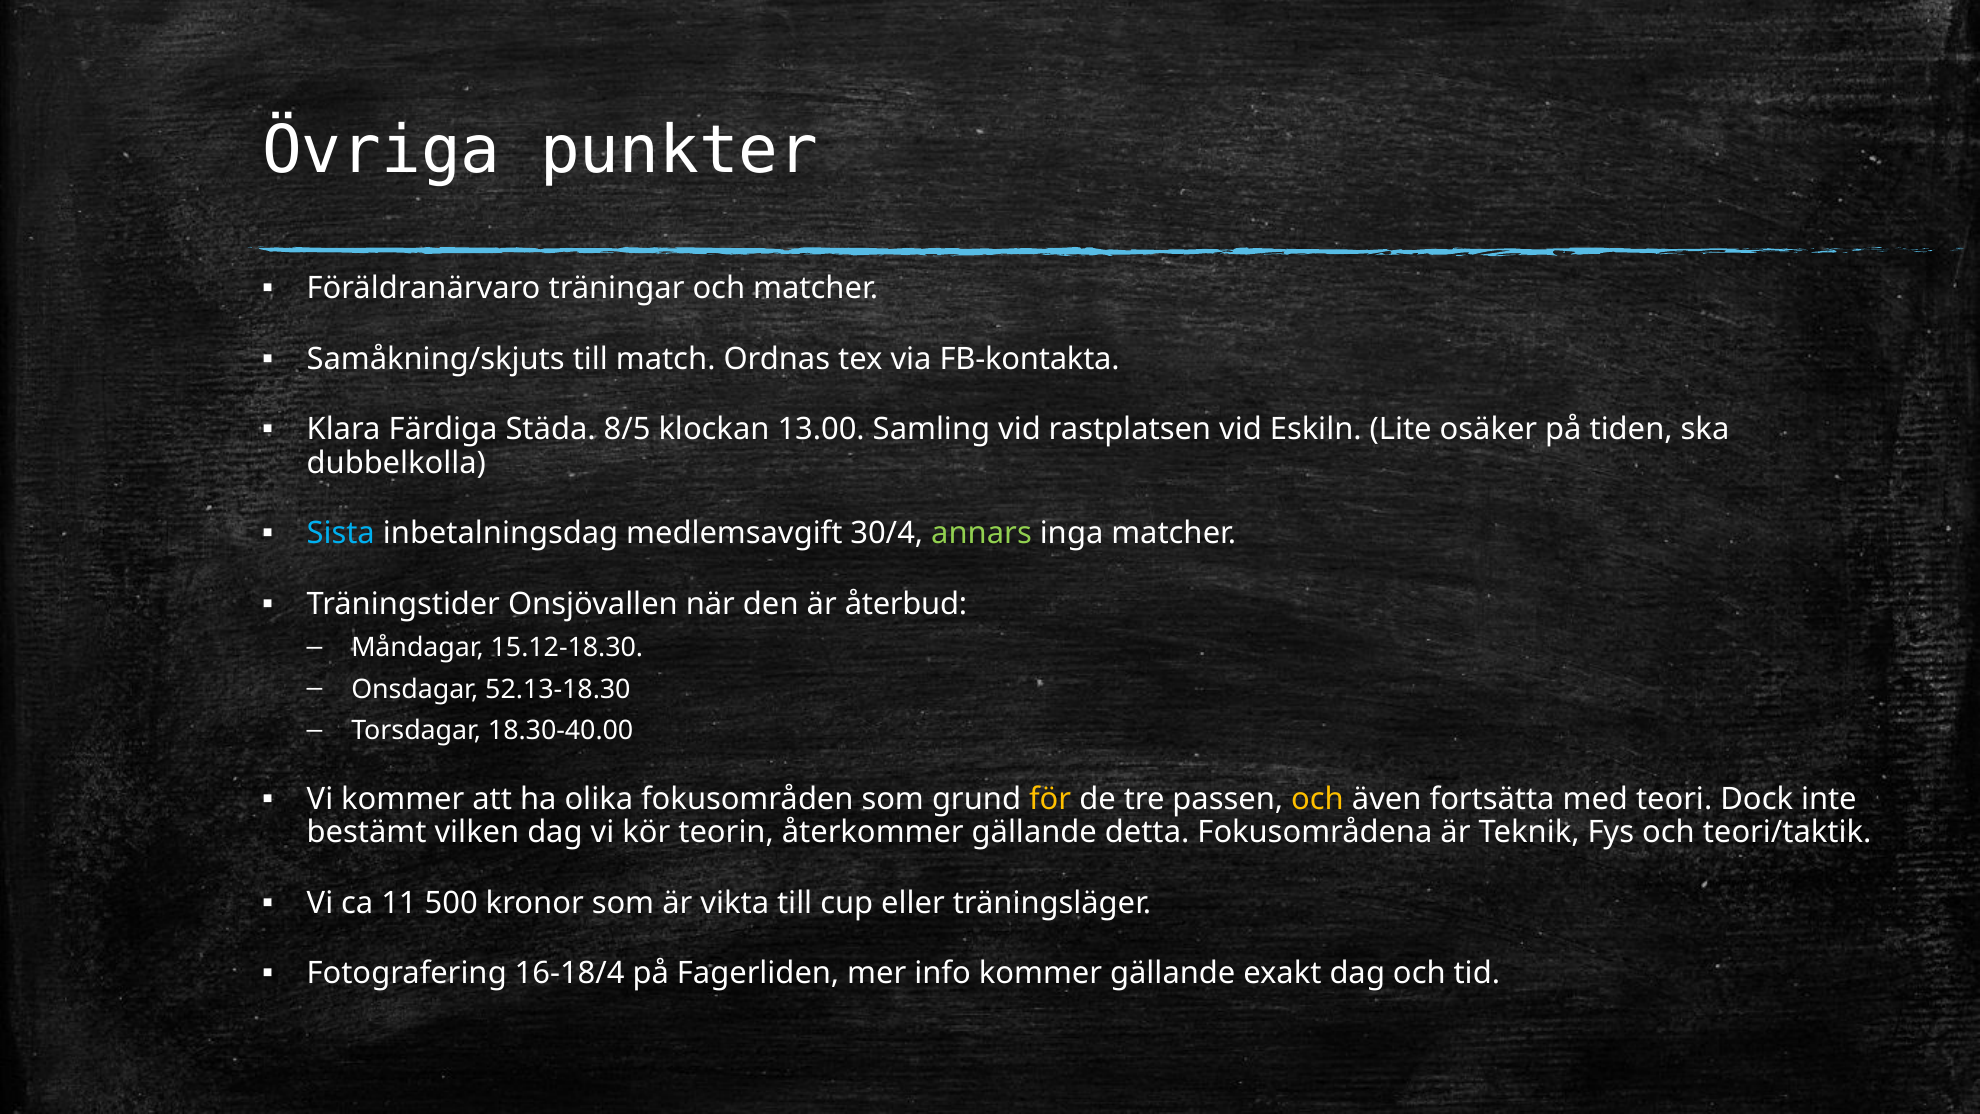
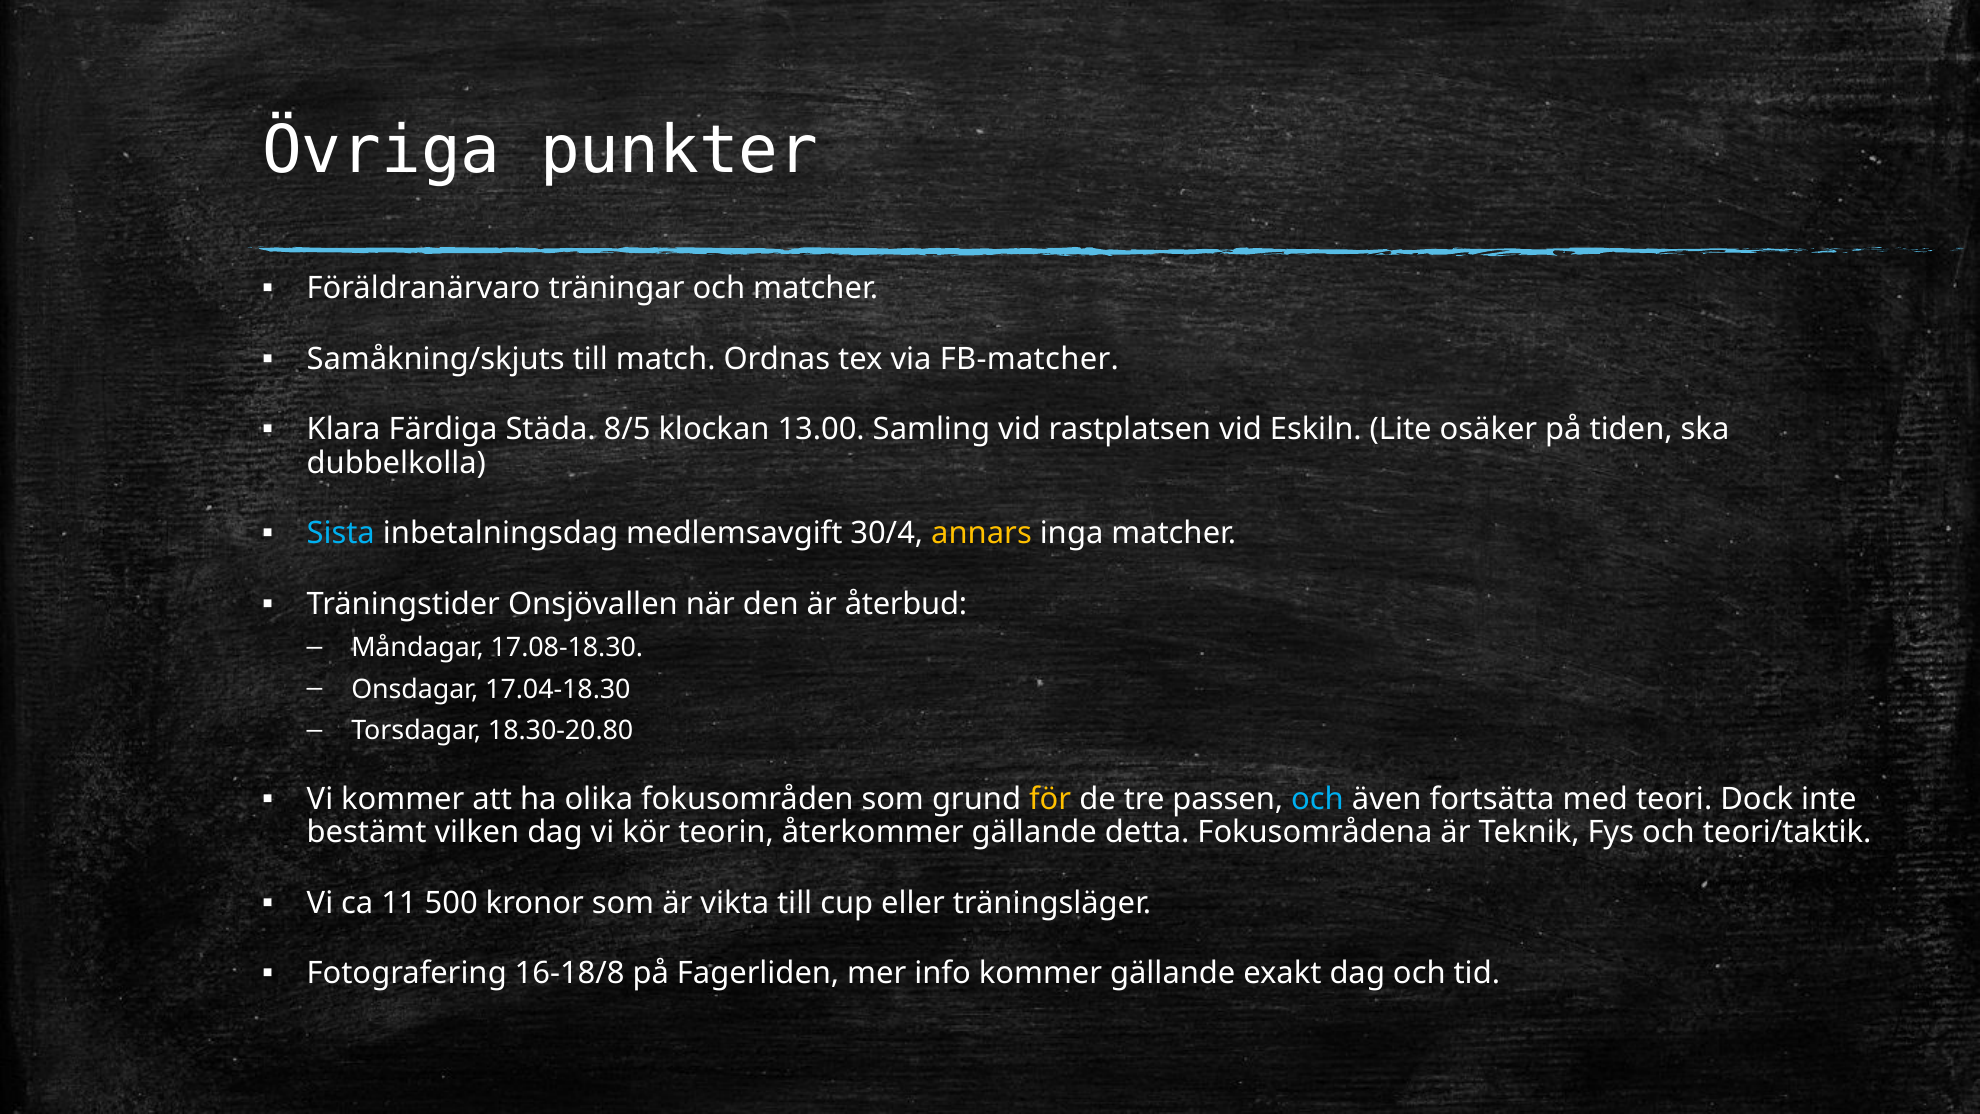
FB-kontakta: FB-kontakta -> FB-matcher (1029, 359)
annars colour: light green -> yellow (982, 534)
15.12-18.30: 15.12-18.30 -> 17.08-18.30 (567, 648)
52.13-18.30: 52.13-18.30 -> 17.04-18.30 (558, 689)
18.30-40.00: 18.30-40.00 -> 18.30-20.80 (561, 731)
och colour: yellow -> light blue (1317, 799)
16-18/4: 16-18/4 -> 16-18/8 (570, 974)
